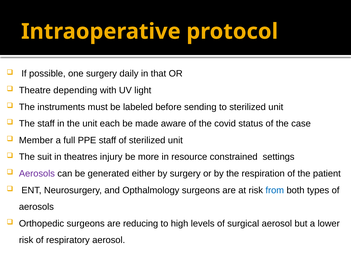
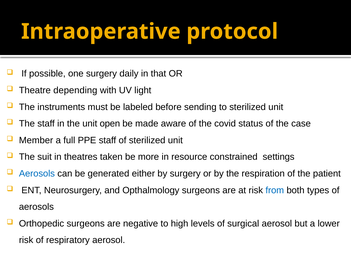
each: each -> open (110, 124)
injury: injury -> taken (111, 157)
Aerosols colour: purple -> blue (37, 174)
reducing: reducing -> negative (141, 224)
